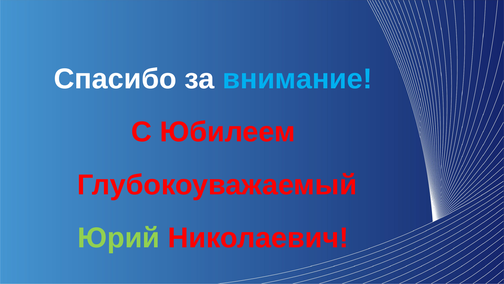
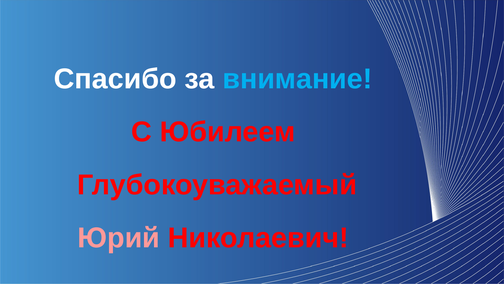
Юрий colour: light green -> pink (119, 238)
